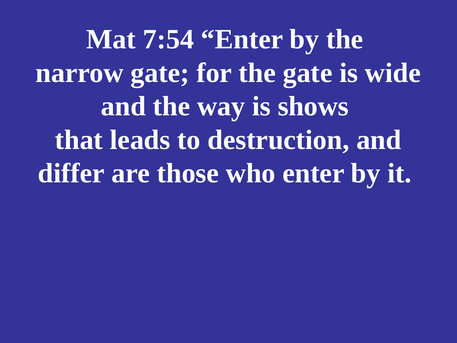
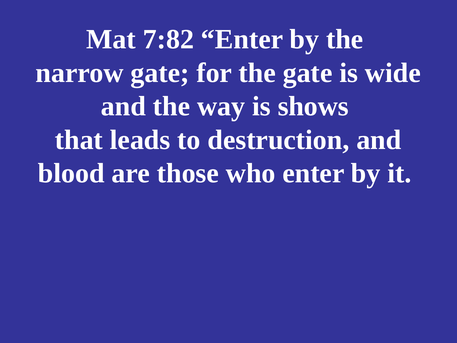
7:54: 7:54 -> 7:82 (168, 39)
differ: differ -> blood (71, 173)
